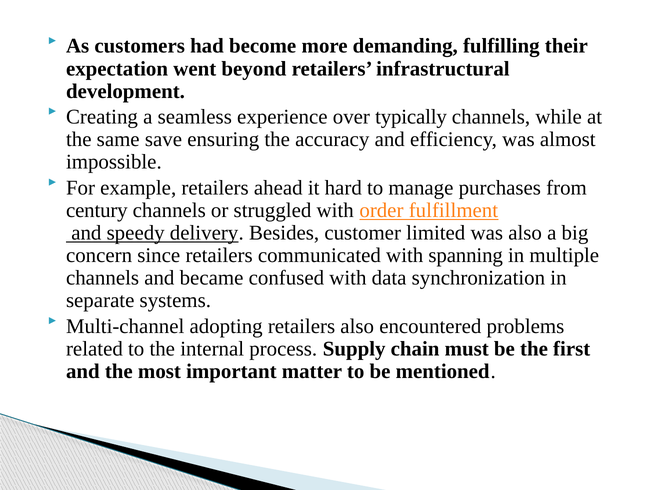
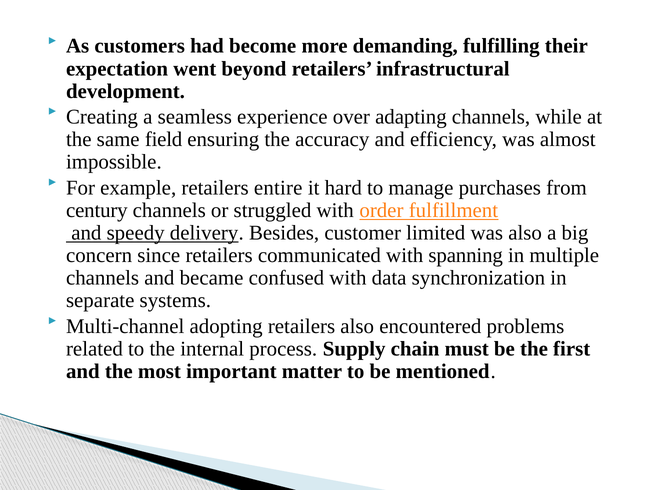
typically: typically -> adapting (411, 117)
save: save -> field (164, 140)
ahead: ahead -> entire (278, 188)
